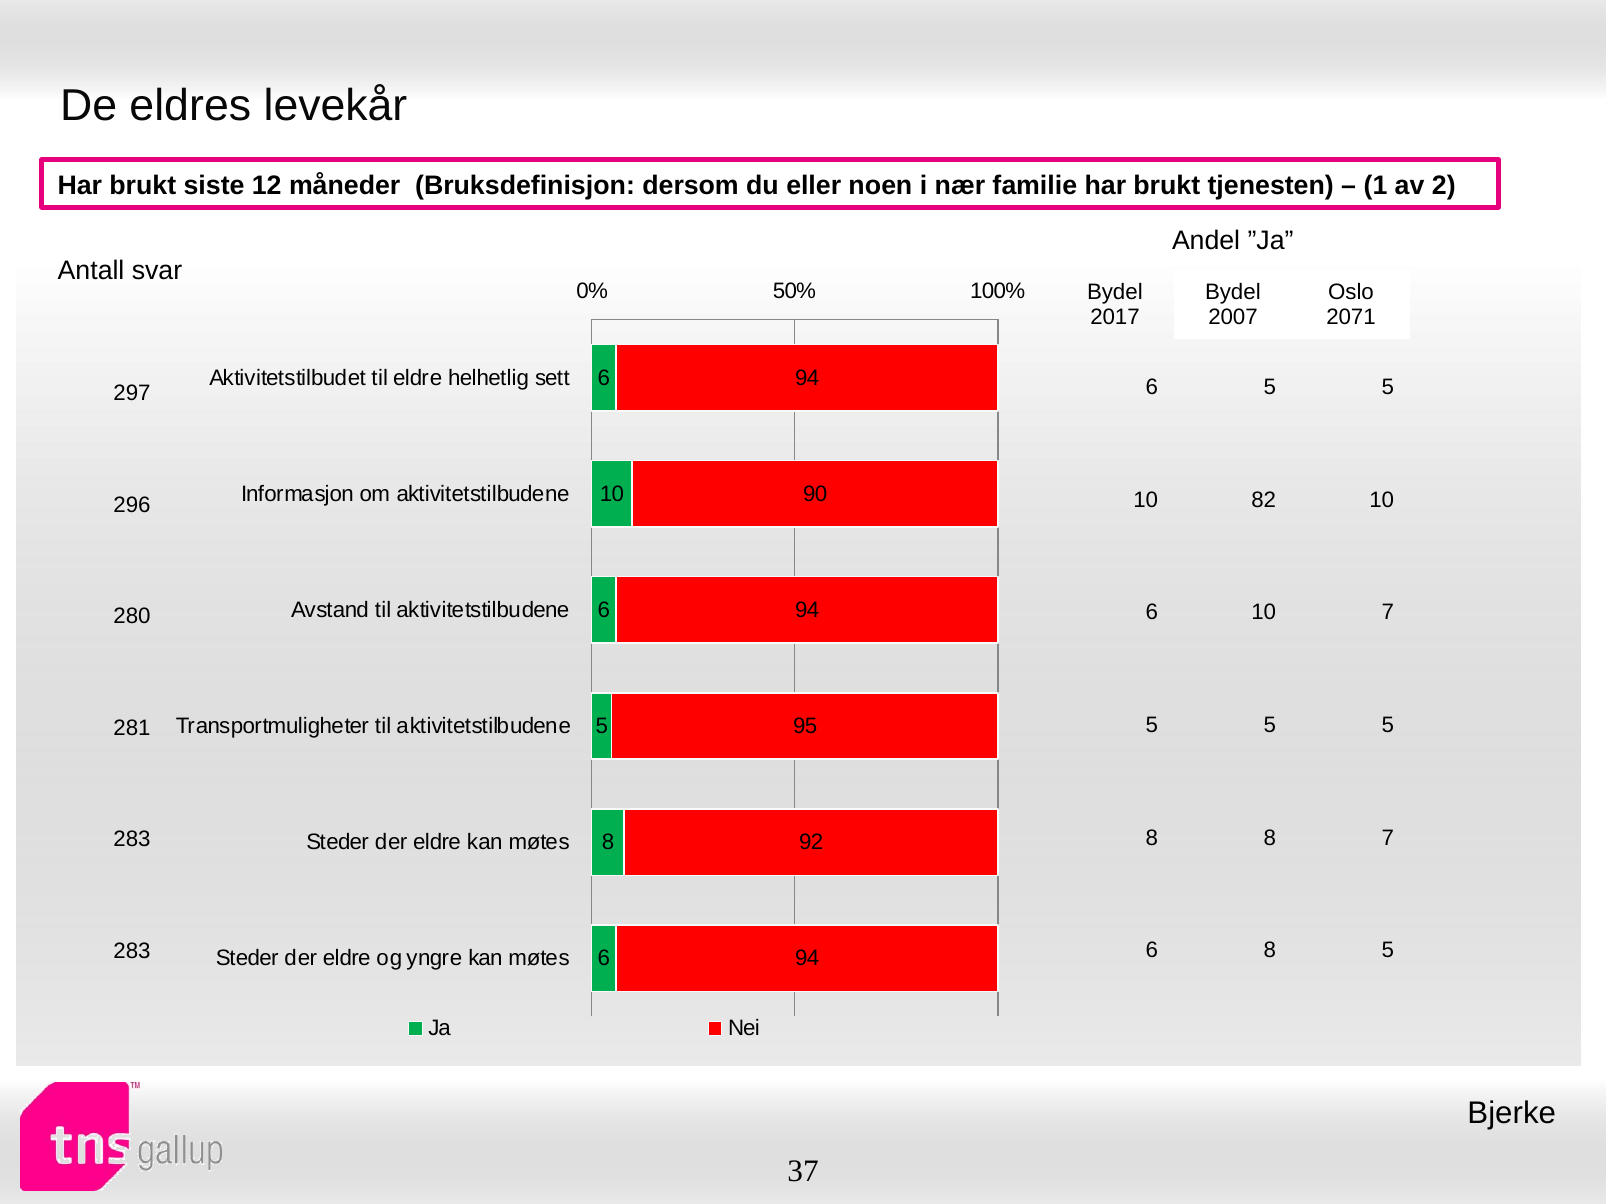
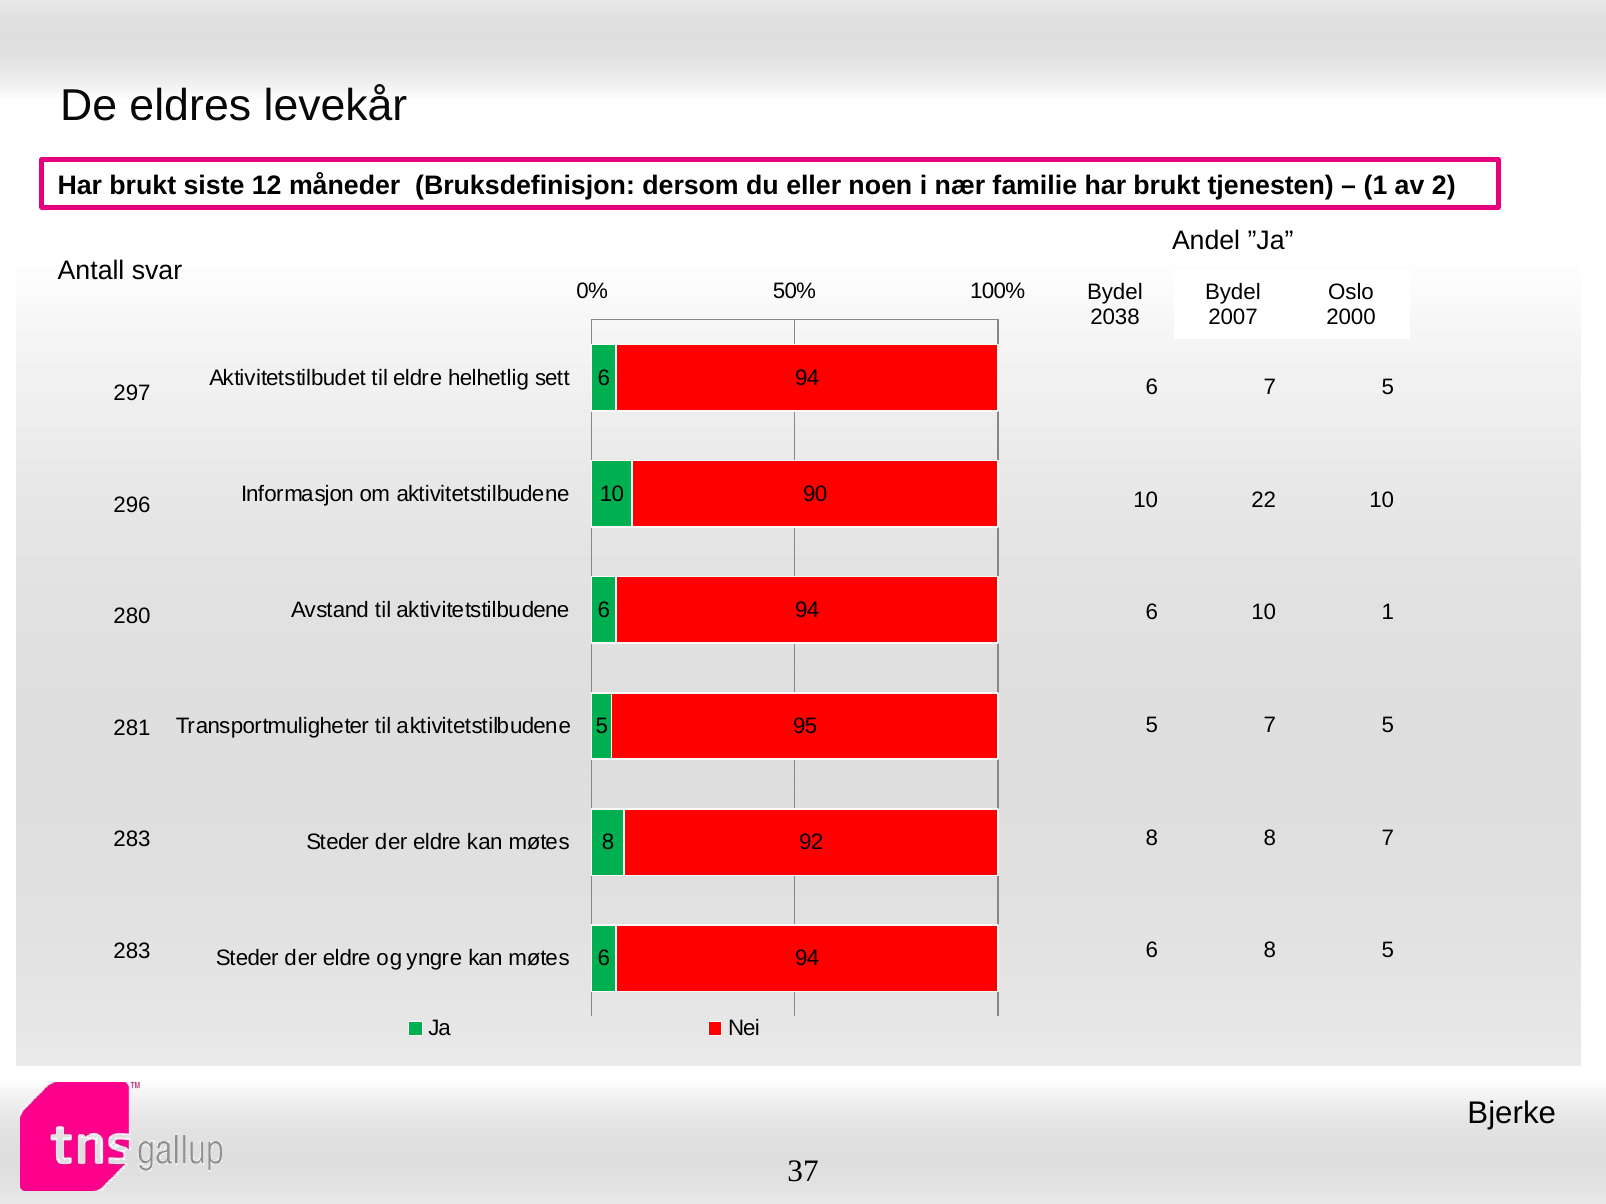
2017: 2017 -> 2038 (1115, 317)
2071: 2071 -> 2000 (1351, 317)
5: 5 -> 7 (1270, 387)
82: 82 -> 22 (1264, 500)
10 7: 7 -> 1 (1388, 613)
5: 5 -> 7 (1270, 725)
